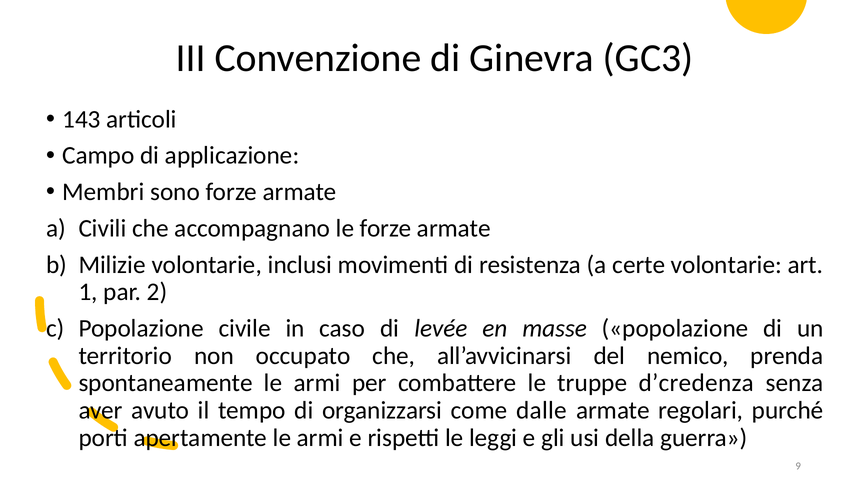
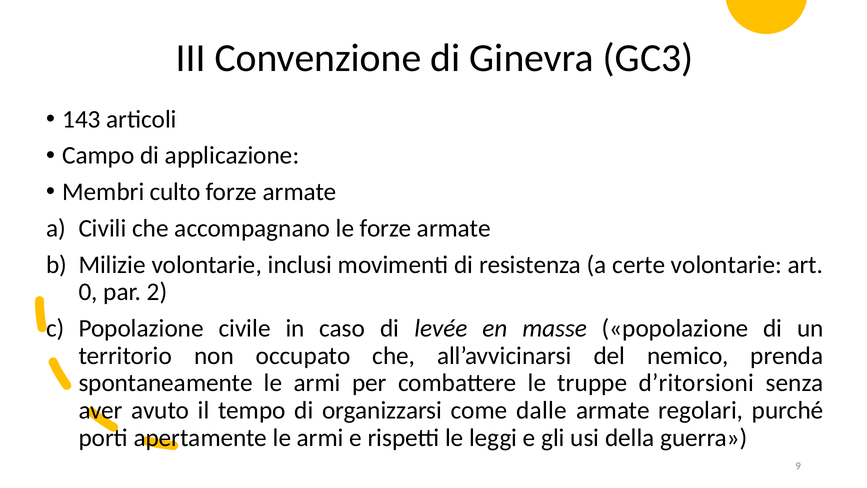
sono: sono -> culto (175, 192)
1: 1 -> 0 (88, 292)
d’credenza: d’credenza -> d’ritorsioni (696, 383)
